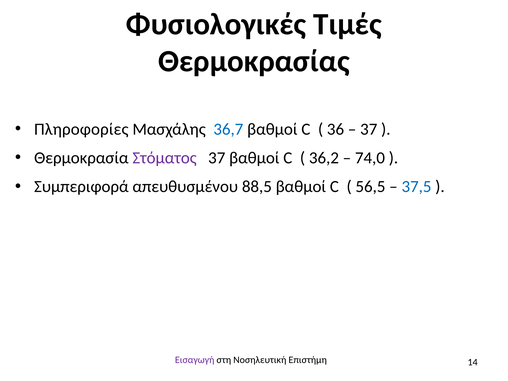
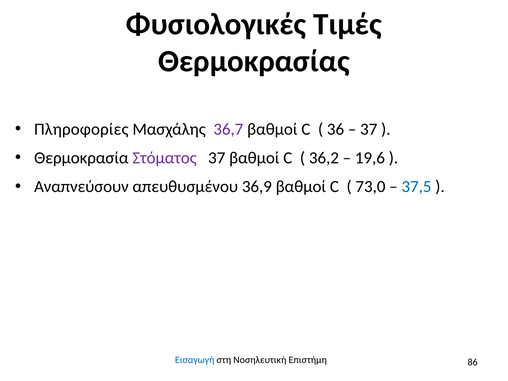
36,7 colour: blue -> purple (228, 129)
74,0: 74,0 -> 19,6 (370, 158)
Συμπεριφορά: Συμπεριφορά -> Αναπνεύσουν (81, 187)
88,5: 88,5 -> 36,9 (257, 187)
56,5: 56,5 -> 73,0 (370, 187)
Εισαγωγή colour: purple -> blue (195, 360)
14: 14 -> 86 (473, 362)
